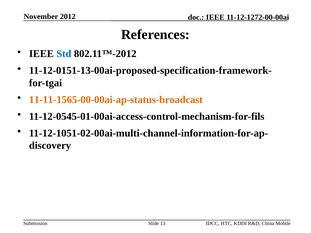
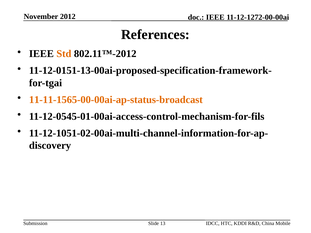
Std colour: blue -> orange (64, 54)
